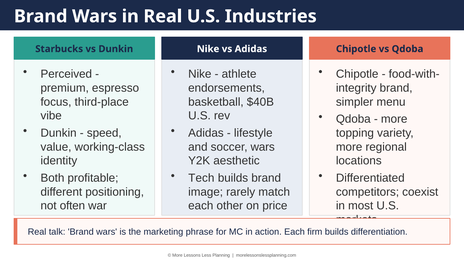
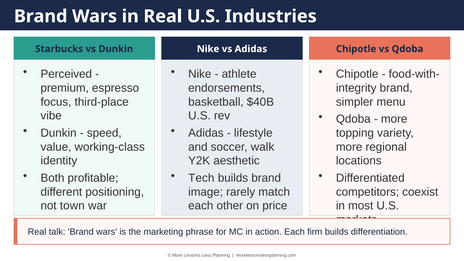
soccer wars: wars -> walk (263, 147)
often: often -> town (72, 206)
